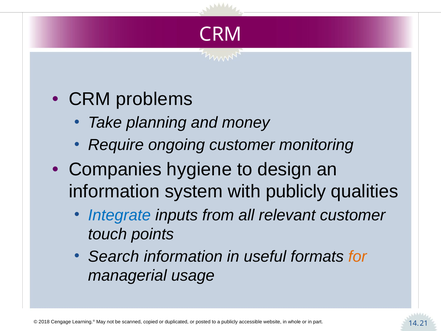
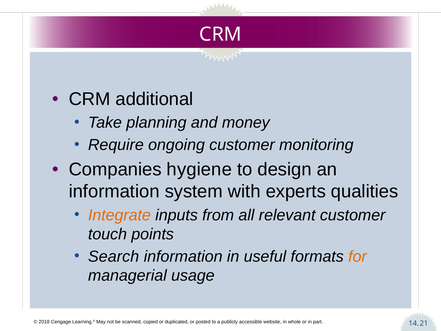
problems: problems -> additional (154, 99)
with publicly: publicly -> experts (296, 191)
Integrate colour: blue -> orange (119, 215)
